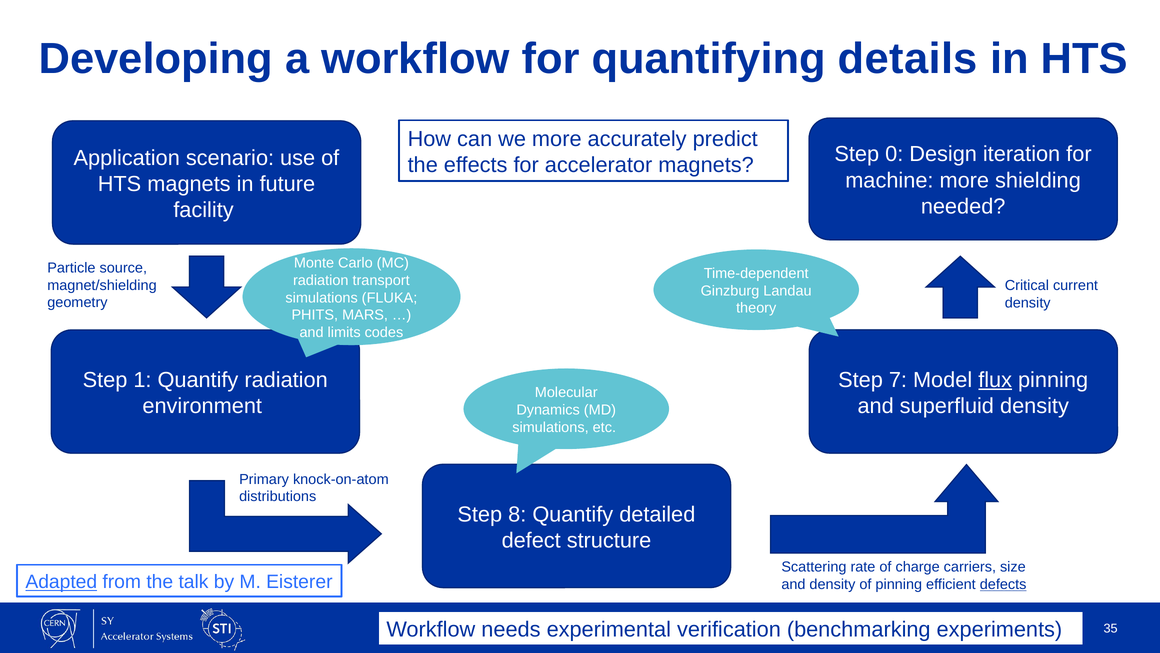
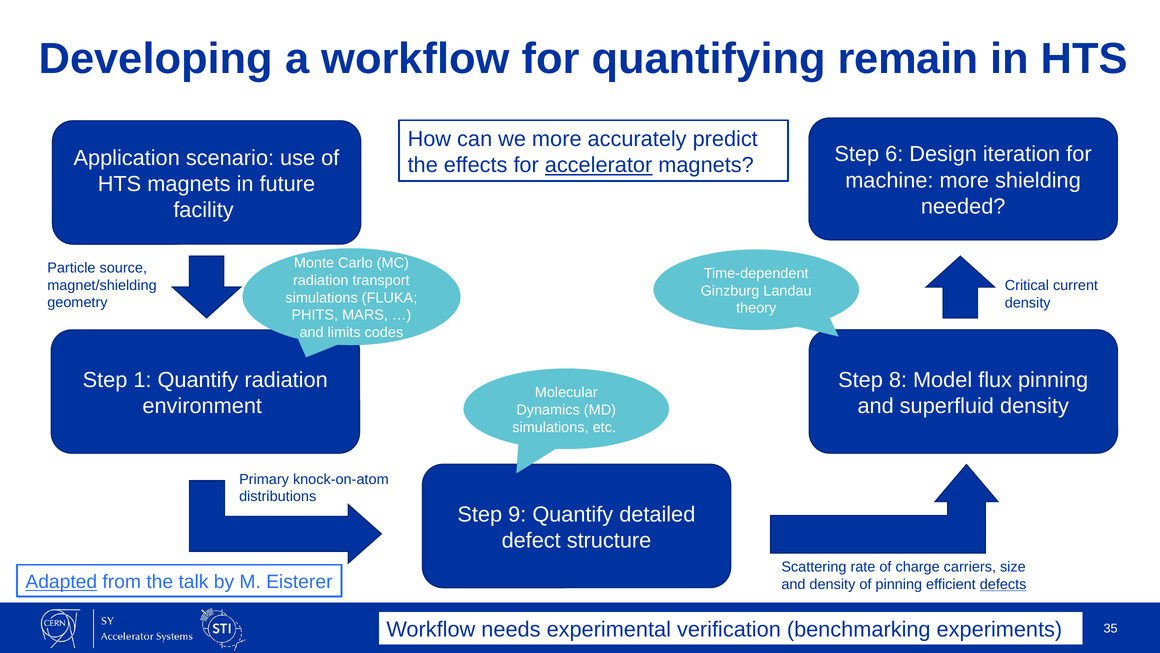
details: details -> remain (908, 59)
0: 0 -> 6 (894, 154)
accelerator underline: none -> present (599, 165)
7: 7 -> 8 (898, 380)
flux underline: present -> none (995, 380)
8: 8 -> 9 (517, 514)
